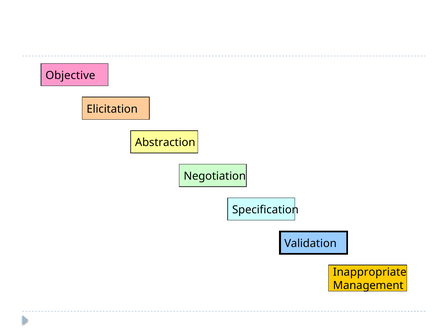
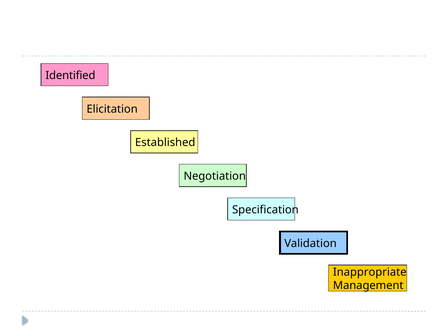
Objective: Objective -> Identified (70, 75)
Abstraction: Abstraction -> Established (165, 143)
